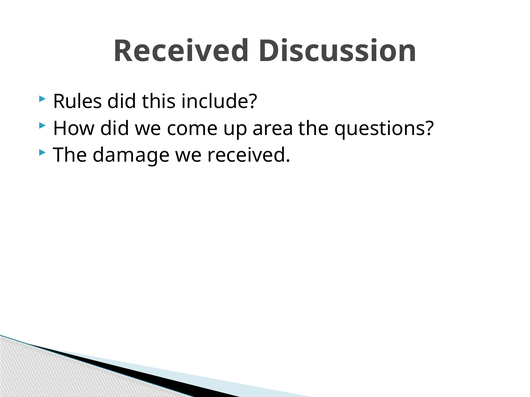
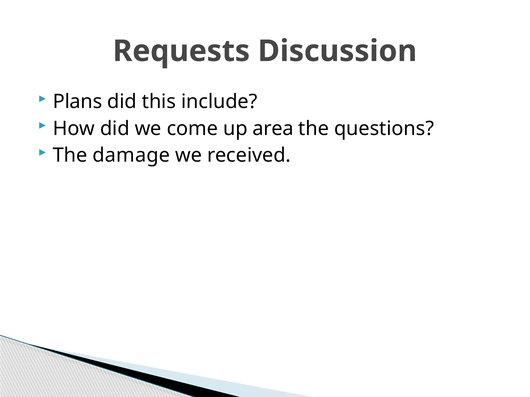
Received: Received -> Requests (181, 51)
Rules: Rules -> Plans (78, 102)
